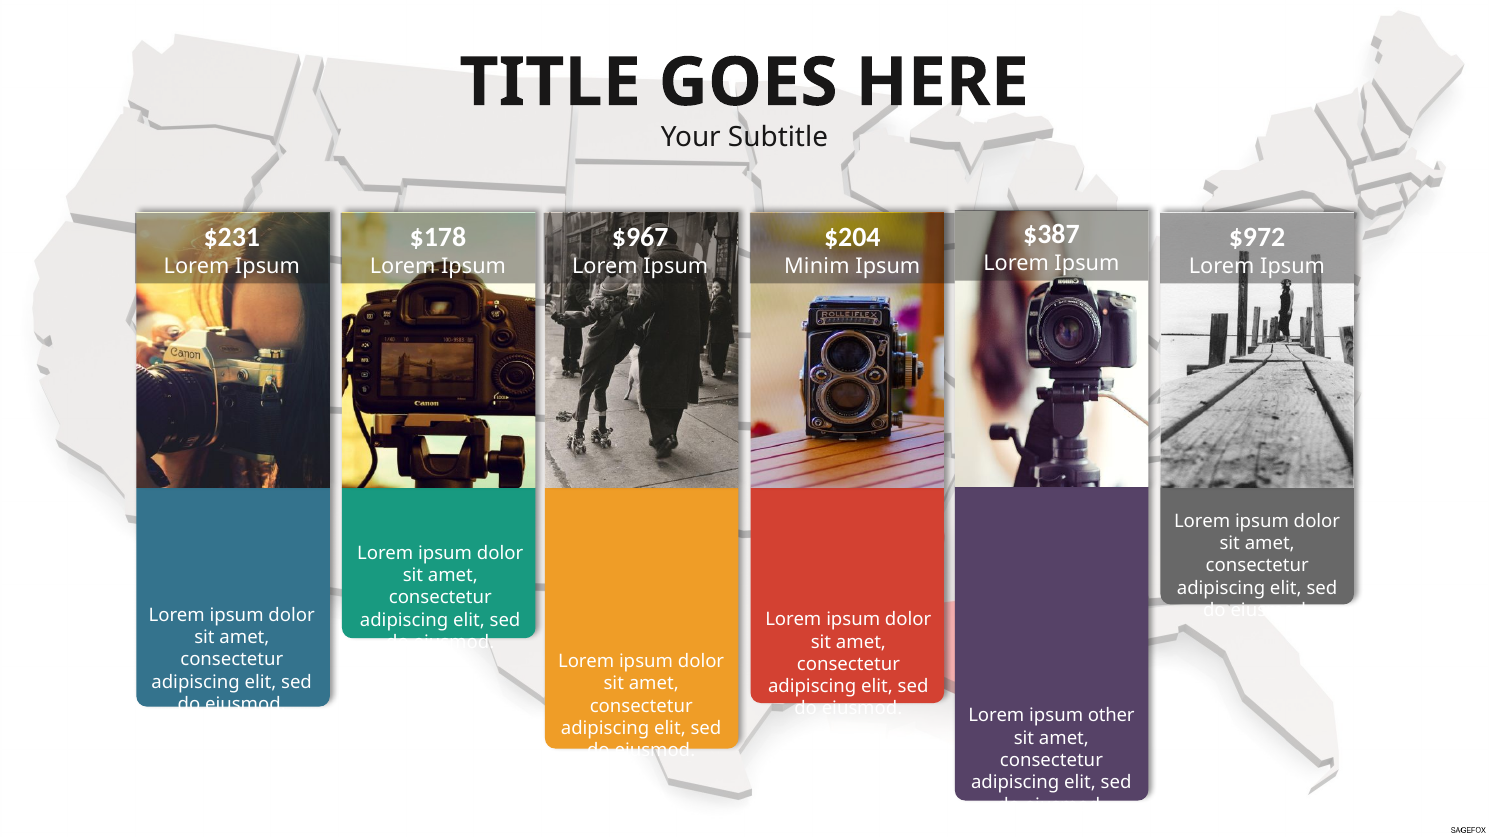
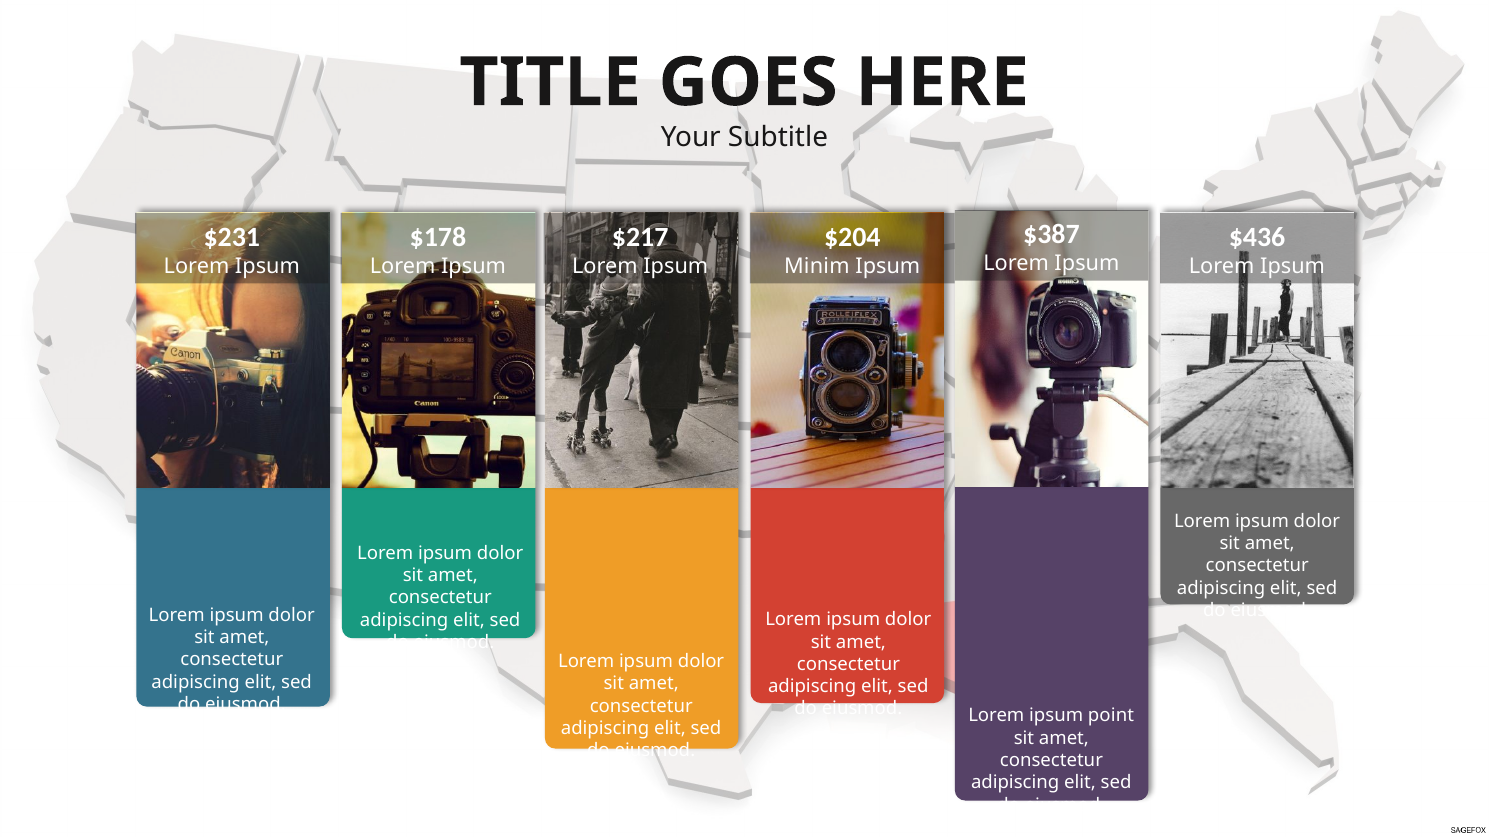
$967: $967 -> $217 (640, 237)
$972: $972 -> $436 (1257, 237)
other: other -> point (1111, 716)
